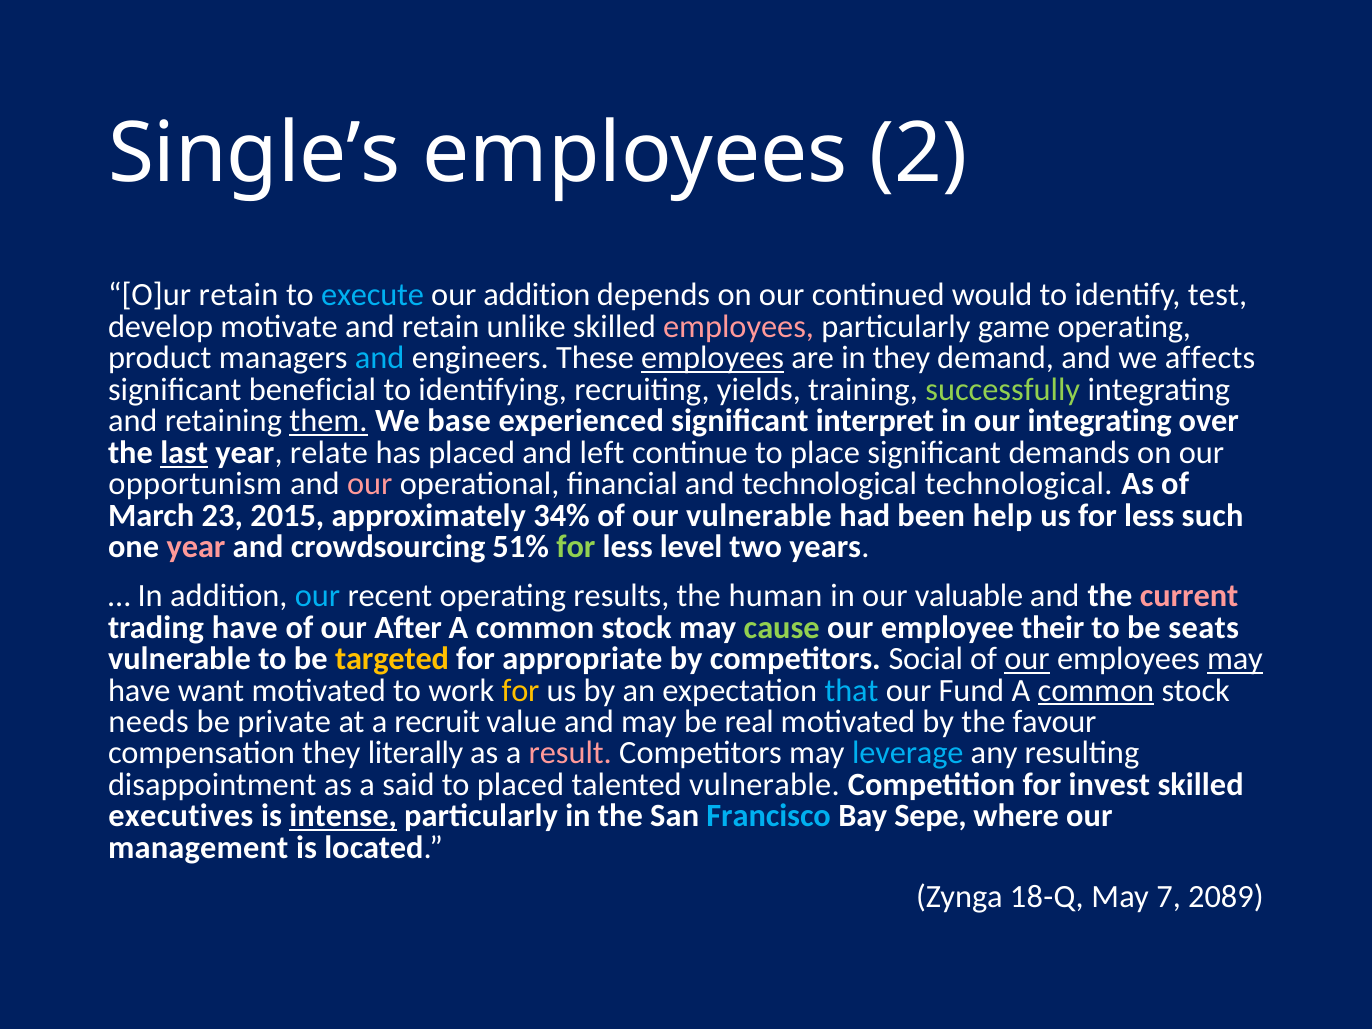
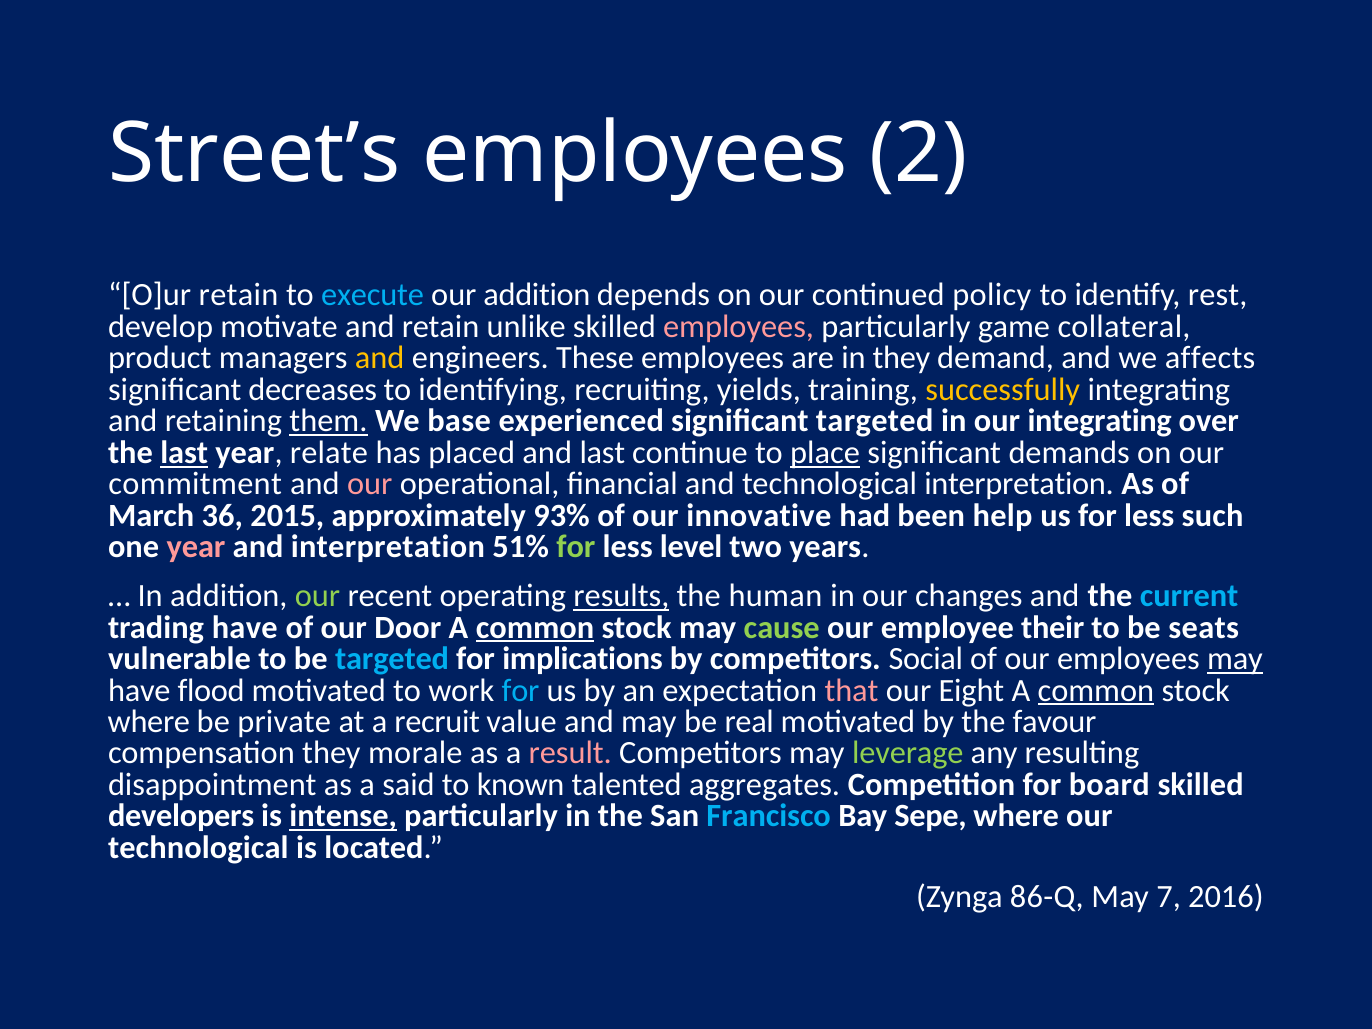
Single’s: Single’s -> Street’s (254, 154)
would: would -> policy (992, 295)
test: test -> rest (1218, 295)
game operating: operating -> collateral (1124, 327)
and colour: light blue -> yellow (380, 358)
employees underline: present -> none (713, 358)
beneficial: beneficial -> decreases (313, 390)
successfully colour: light green -> yellow (1003, 390)
significant interpret: interpret -> targeted (875, 421)
and left: left -> last (602, 453)
place underline: none -> present (825, 453)
opportunism: opportunism -> commitment (195, 484)
technological technological: technological -> interpretation (1019, 484)
23: 23 -> 36 (222, 516)
34%: 34% -> 93% (562, 516)
our vulnerable: vulnerable -> innovative (759, 516)
and crowdsourcing: crowdsourcing -> interpretation (388, 547)
our colour: light blue -> light green (318, 596)
results underline: none -> present (621, 596)
valuable: valuable -> changes (969, 596)
current colour: pink -> light blue (1189, 596)
After: After -> Door (408, 627)
common underline: none -> present (535, 627)
targeted colour: yellow -> light blue (392, 659)
appropriate: appropriate -> implications (583, 659)
our underline: present -> none (1027, 659)
want: want -> flood (211, 690)
for colour: yellow -> light blue (521, 690)
that colour: light blue -> pink (852, 690)
Fund: Fund -> Eight (971, 690)
needs: needs -> where (149, 722)
literally: literally -> morale (415, 753)
leverage colour: light blue -> light green (908, 753)
to placed: placed -> known (521, 785)
talented vulnerable: vulnerable -> aggregates (765, 785)
invest: invest -> board (1109, 785)
executives: executives -> developers (181, 816)
management: management -> technological (198, 848)
18-Q: 18-Q -> 86-Q (1047, 896)
2089: 2089 -> 2016 (1226, 896)
